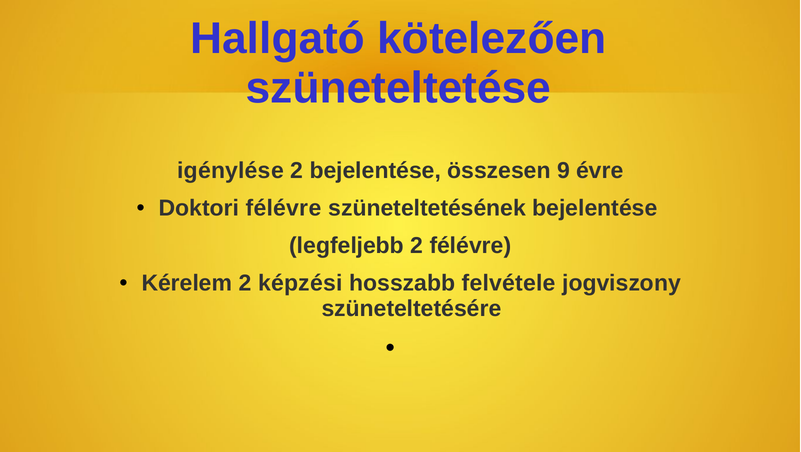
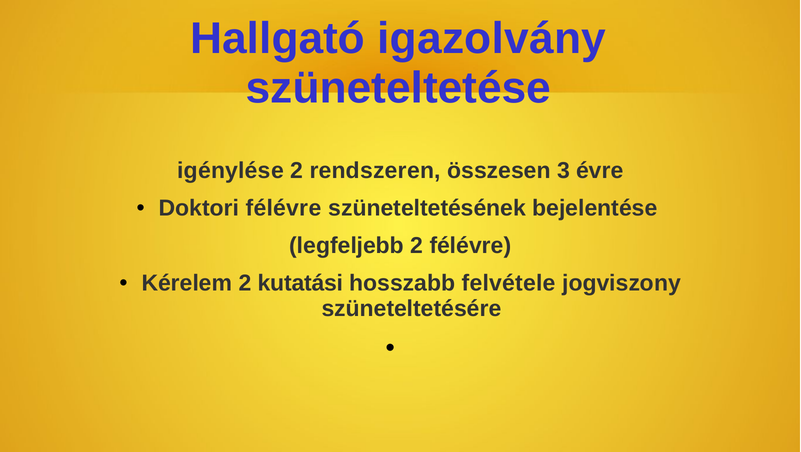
kötelezően: kötelezően -> igazolvány (492, 39)
2 bejelentése: bejelentése -> rendszeren (375, 171)
9: 9 -> 3 (563, 171)
képzési: képzési -> kutatási (300, 283)
